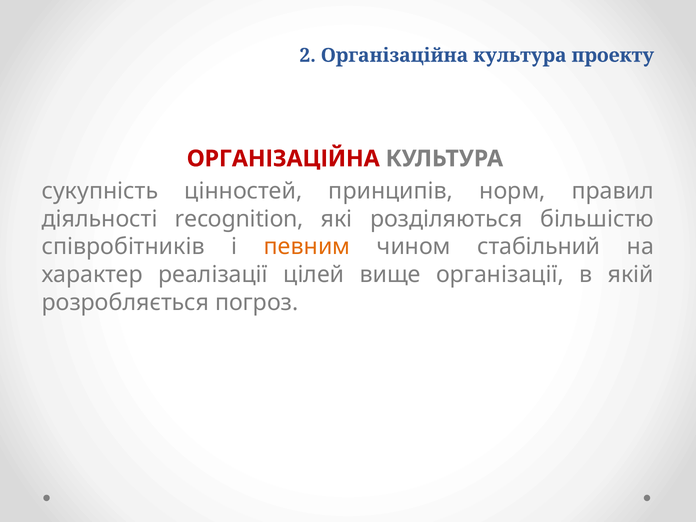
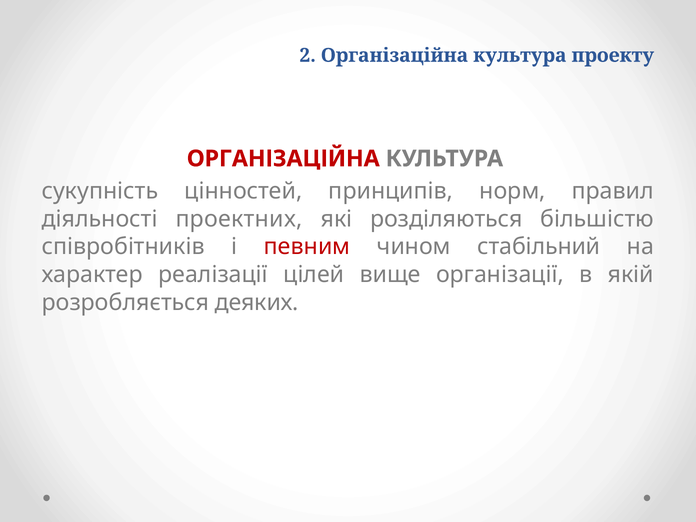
recognition: recognition -> проектних (239, 219)
певним colour: orange -> red (307, 247)
погроз: погроз -> деяких (257, 302)
